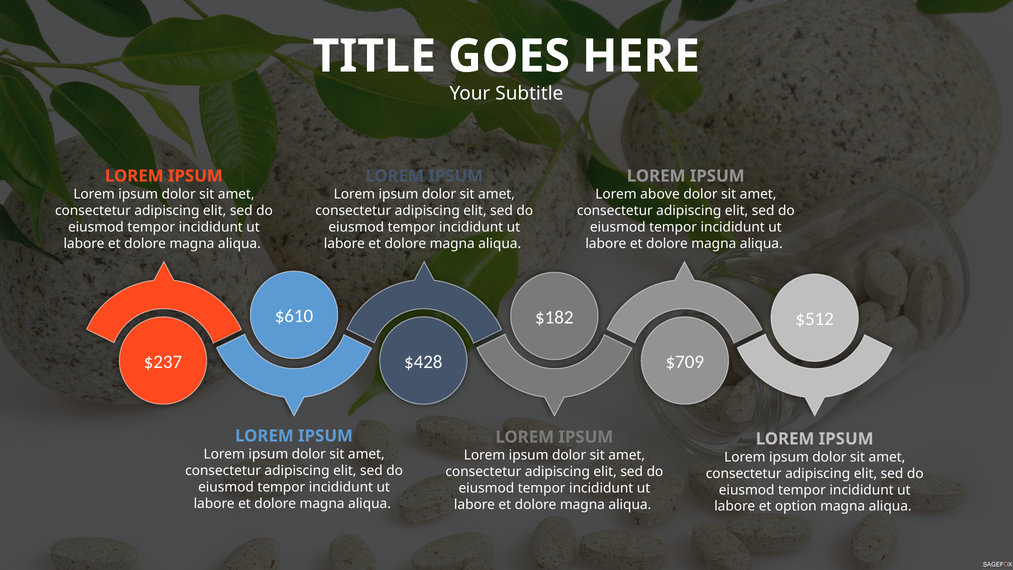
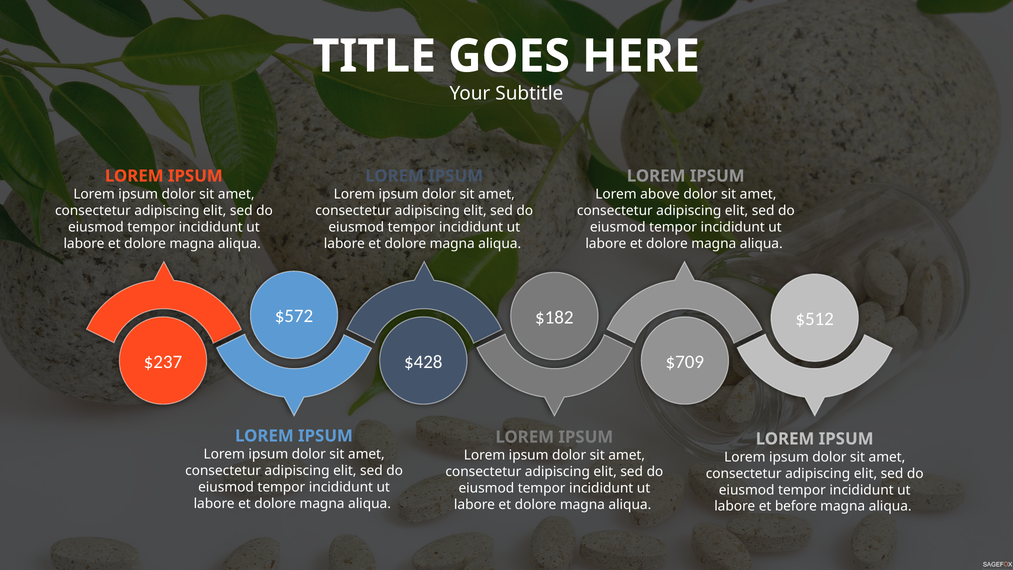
$610: $610 -> $572 (294, 316)
option: option -> before (796, 506)
